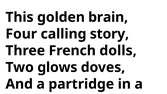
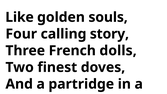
This: This -> Like (20, 17)
brain: brain -> souls (108, 17)
glows: glows -> finest (57, 67)
